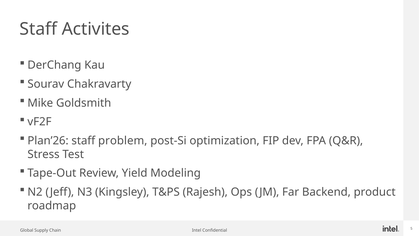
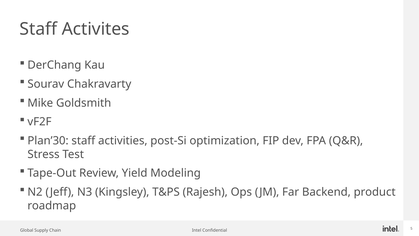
Plan’26: Plan’26 -> Plan’30 (48, 140)
problem: problem -> activities (123, 140)
